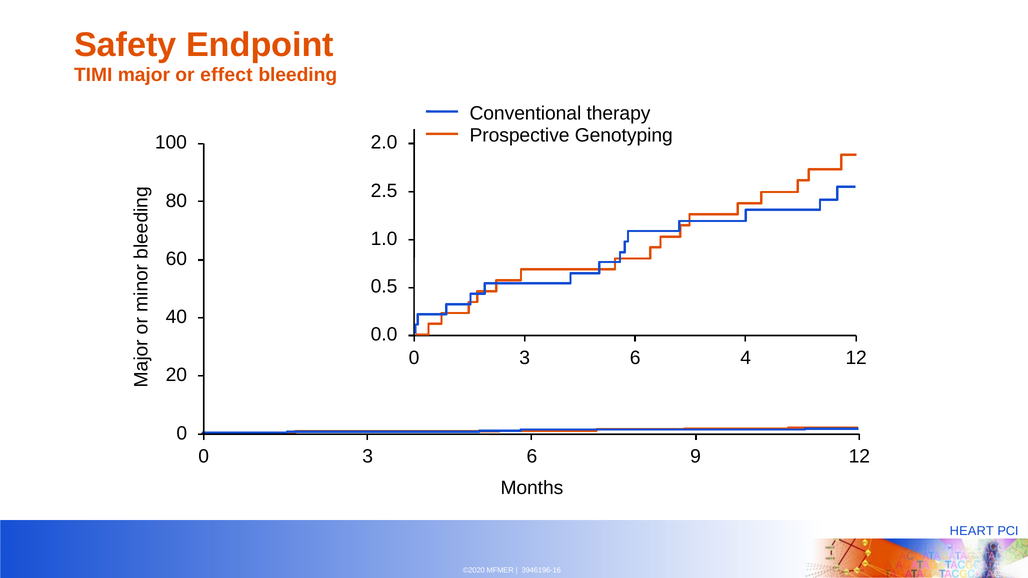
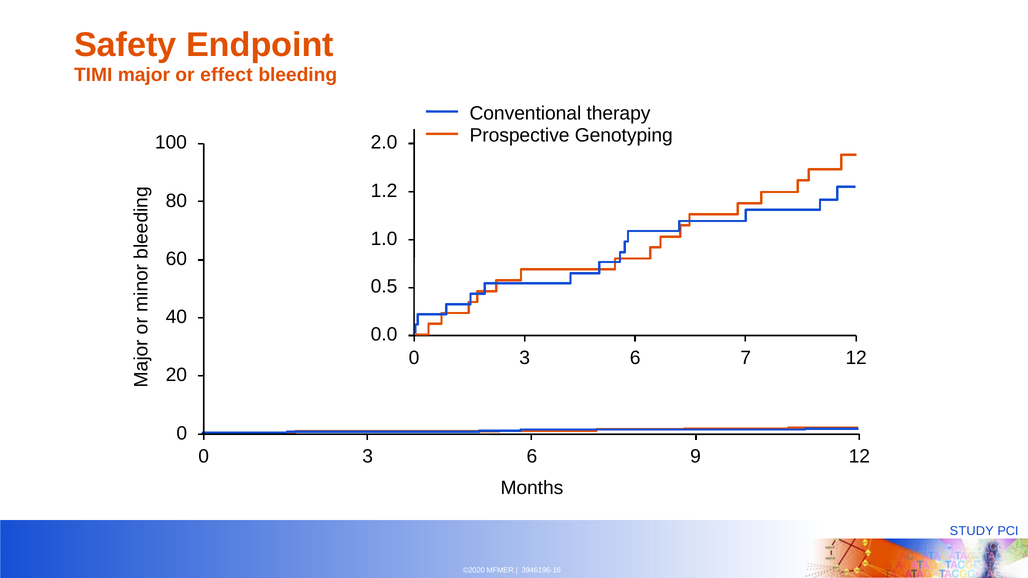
2.5: 2.5 -> 1.2 (384, 191)
4: 4 -> 7 (746, 358)
HEART: HEART -> STUDY (972, 531)
